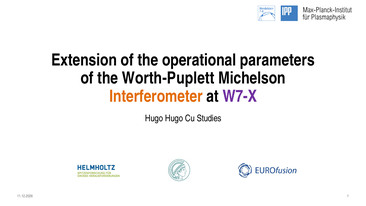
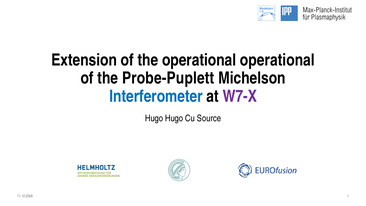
operational parameters: parameters -> operational (277, 60)
Worth-Puplett: Worth-Puplett -> Probe-Puplett (168, 78)
Interferometer colour: orange -> blue (156, 96)
Studies: Studies -> Source (209, 118)
